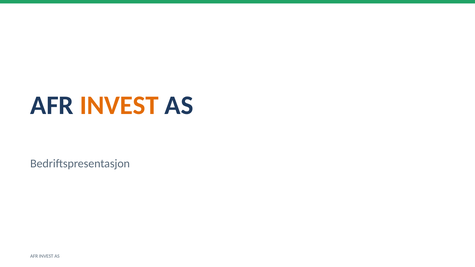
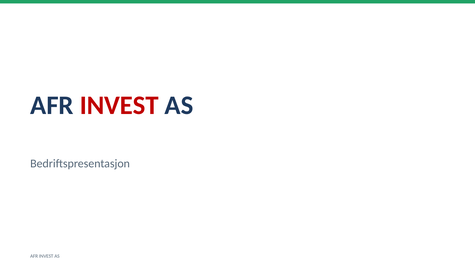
INVEST colour: orange -> red (119, 105)
